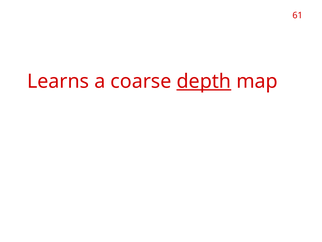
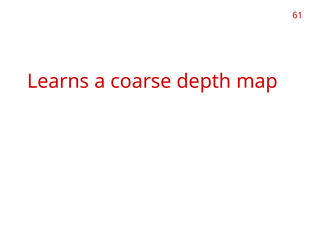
depth underline: present -> none (204, 81)
